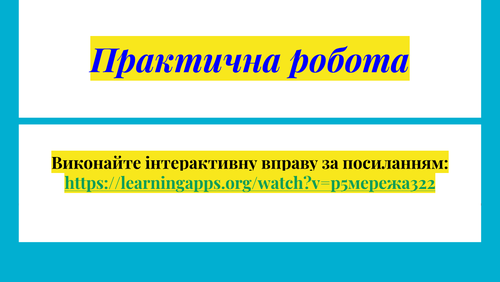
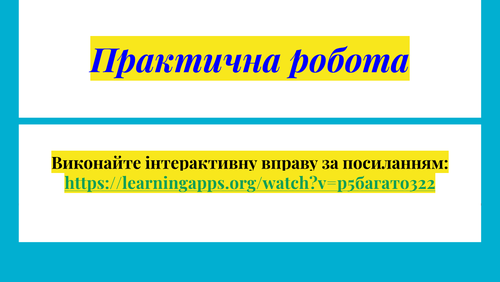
https://learningapps.org/watch?v=p5мережа322: https://learningapps.org/watch?v=p5мережа322 -> https://learningapps.org/watch?v=p5багато322 (250, 183)
